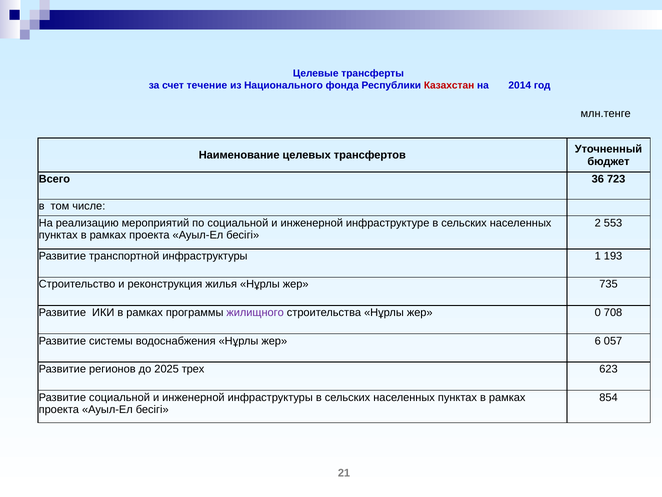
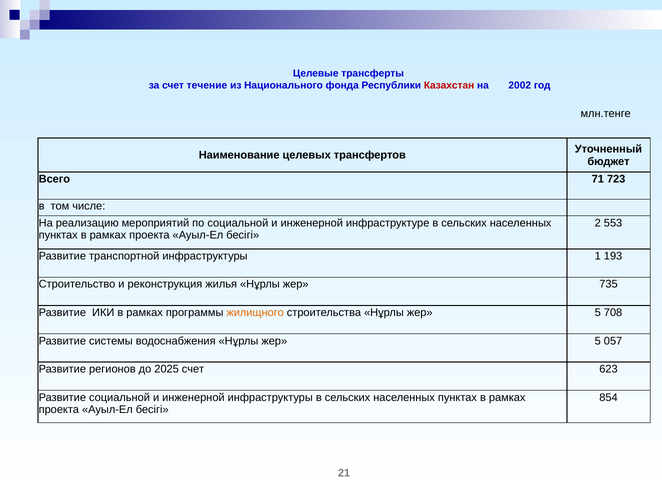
2014: 2014 -> 2002 (520, 85)
36: 36 -> 71 (598, 179)
жилищного colour: purple -> orange (255, 312)
строительства Нұрлы жер 0: 0 -> 5 (598, 312)
водоснабжения Нұрлы жер 6: 6 -> 5 (598, 341)
2025 трех: трех -> счет (193, 369)
